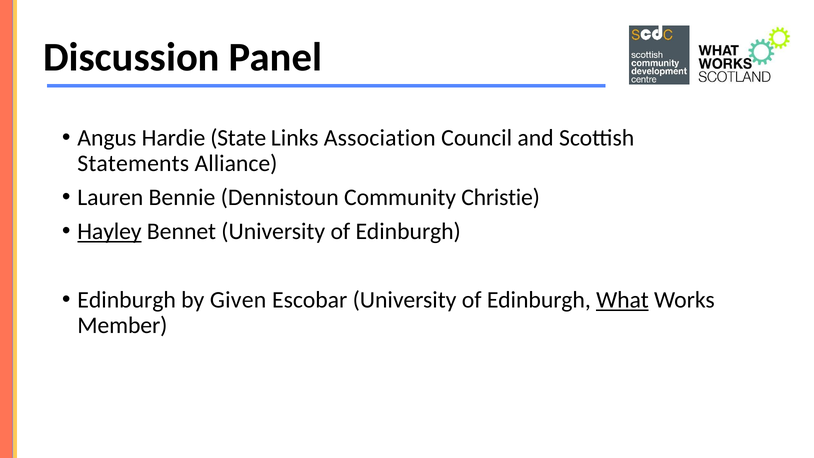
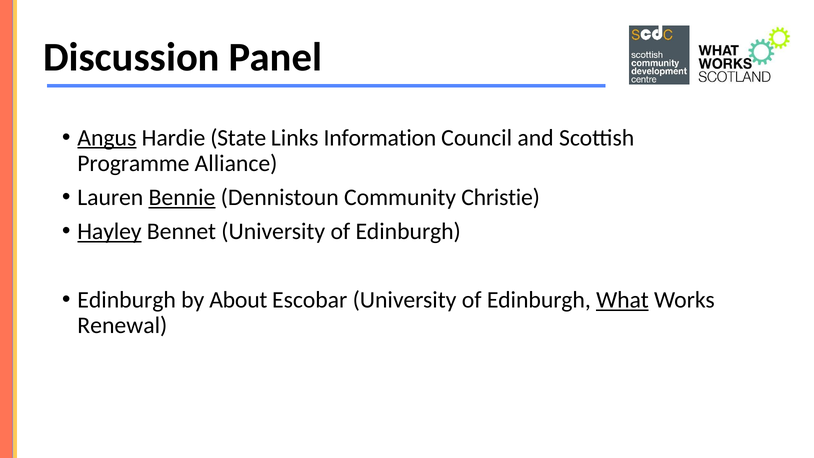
Angus underline: none -> present (107, 138)
Association: Association -> Information (380, 138)
Statements: Statements -> Programme (133, 163)
Bennie underline: none -> present (182, 197)
Given: Given -> About (238, 300)
Member: Member -> Renewal (122, 325)
